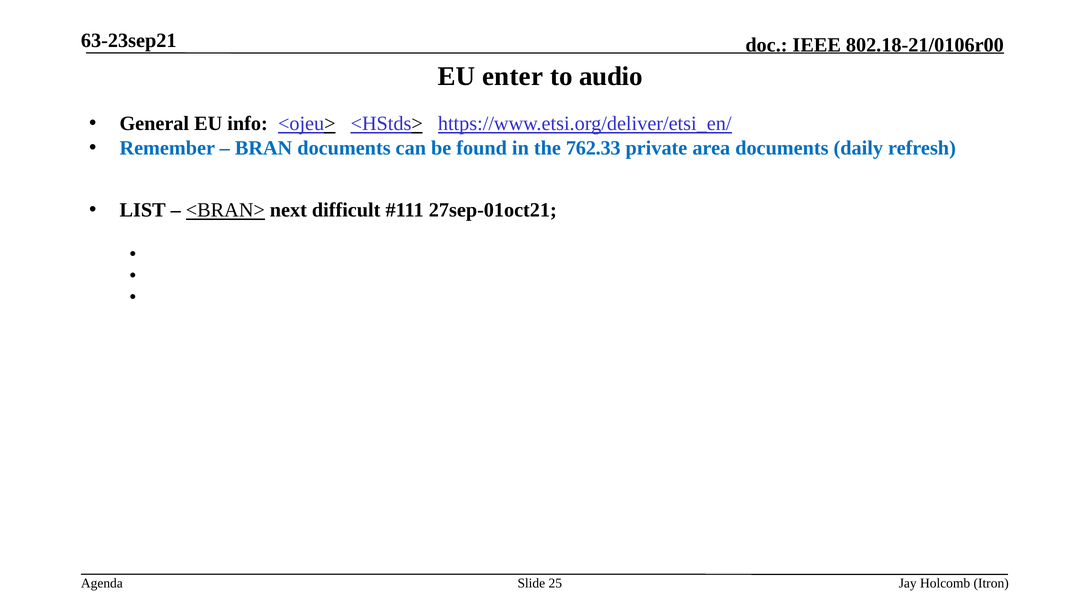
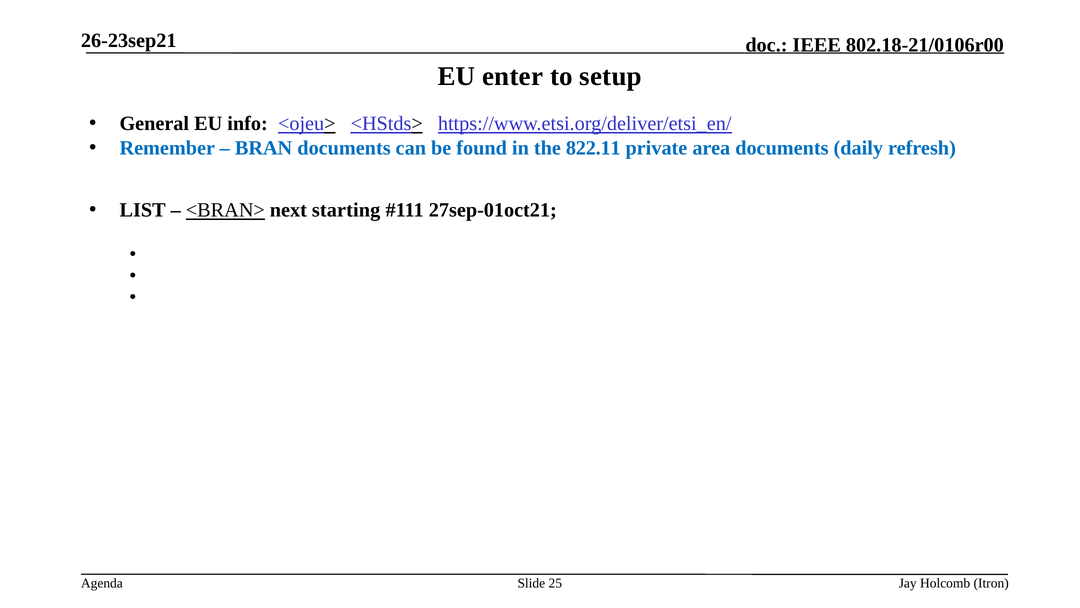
63-23sep21: 63-23sep21 -> 26-23sep21 (129, 40)
audio: audio -> setup (611, 76)
762.33: 762.33 -> 822.11 (593, 148)
difficult: difficult -> starting (346, 210)
